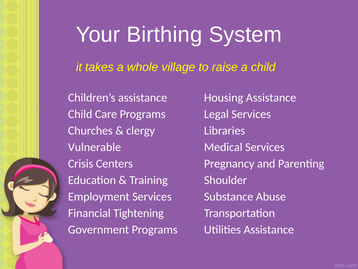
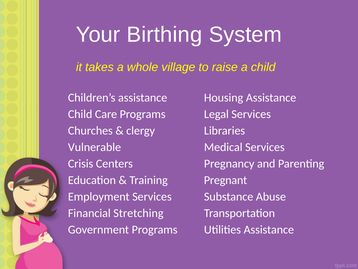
Shoulder: Shoulder -> Pregnant (226, 180)
Tightening: Tightening -> Stretching (138, 213)
